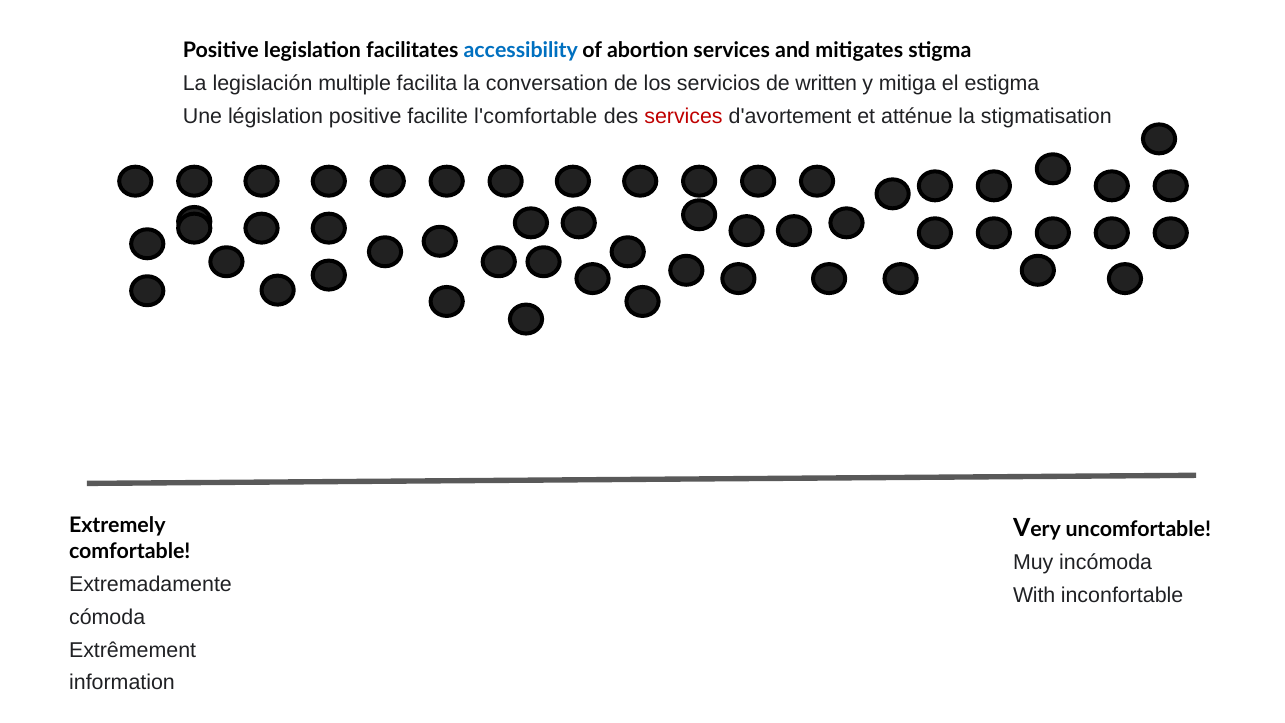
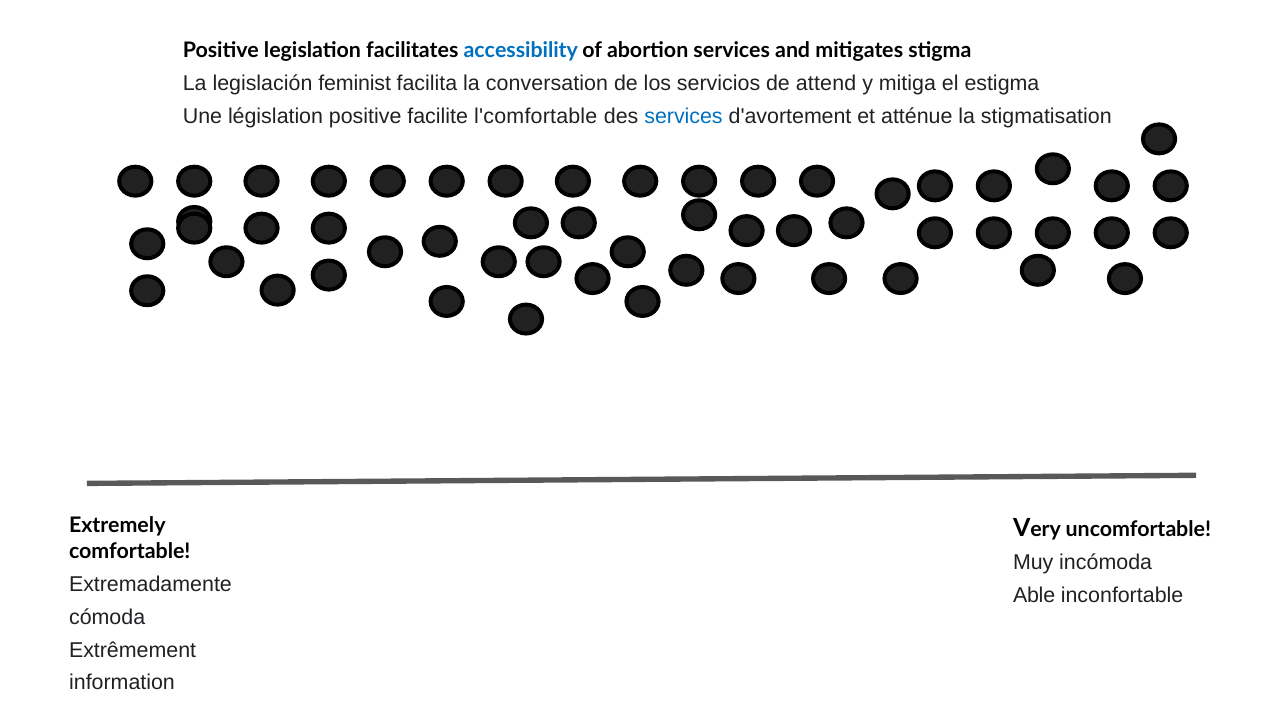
multiple: multiple -> feminist (355, 84)
written: written -> attend (826, 84)
services colour: red -> blue (684, 116)
With: With -> Able (1034, 596)
